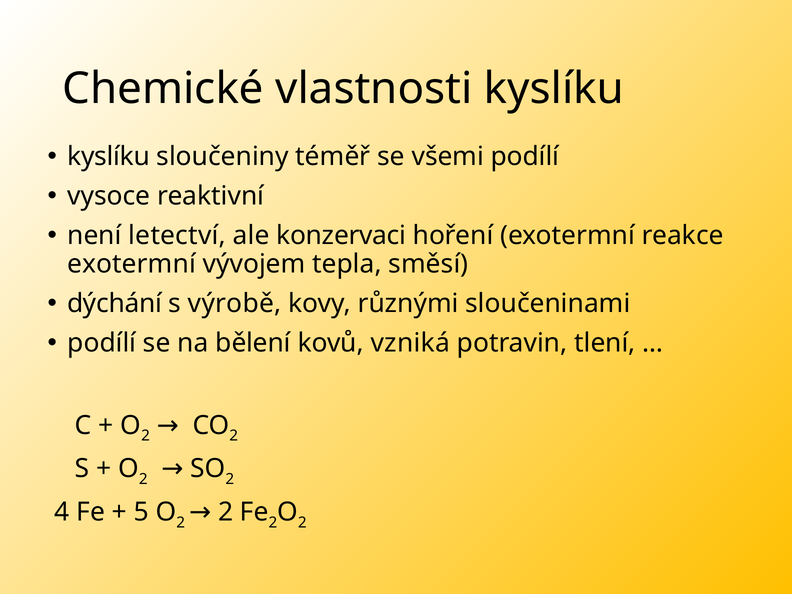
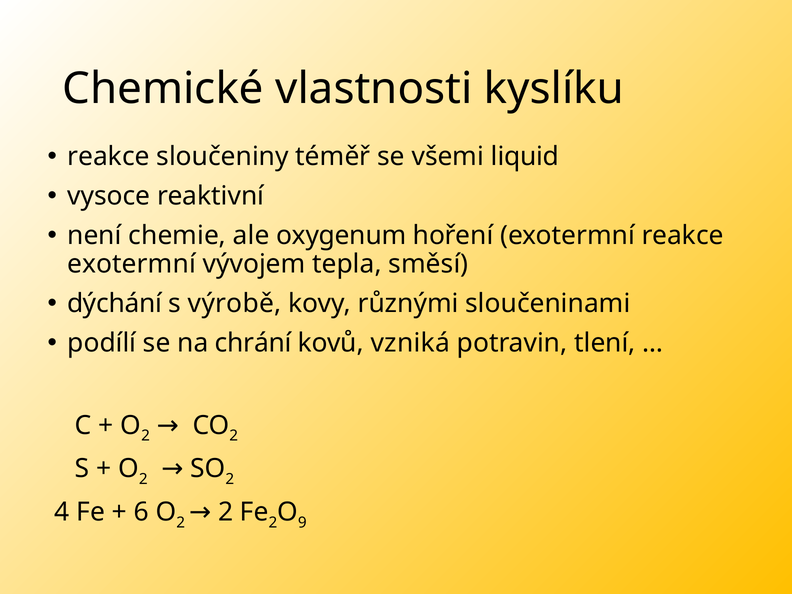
kyslíku: kyslíku -> reakce (108, 157)
všemi podílí: podílí -> liquid (525, 157)
letectví: letectví -> chemie (177, 236)
konzervaci: konzervaci -> oxygenum (341, 236)
bělení: bělení -> chrání (253, 343)
2: 2 -> 9 (302, 522)
5: 5 -> 6 (141, 512)
